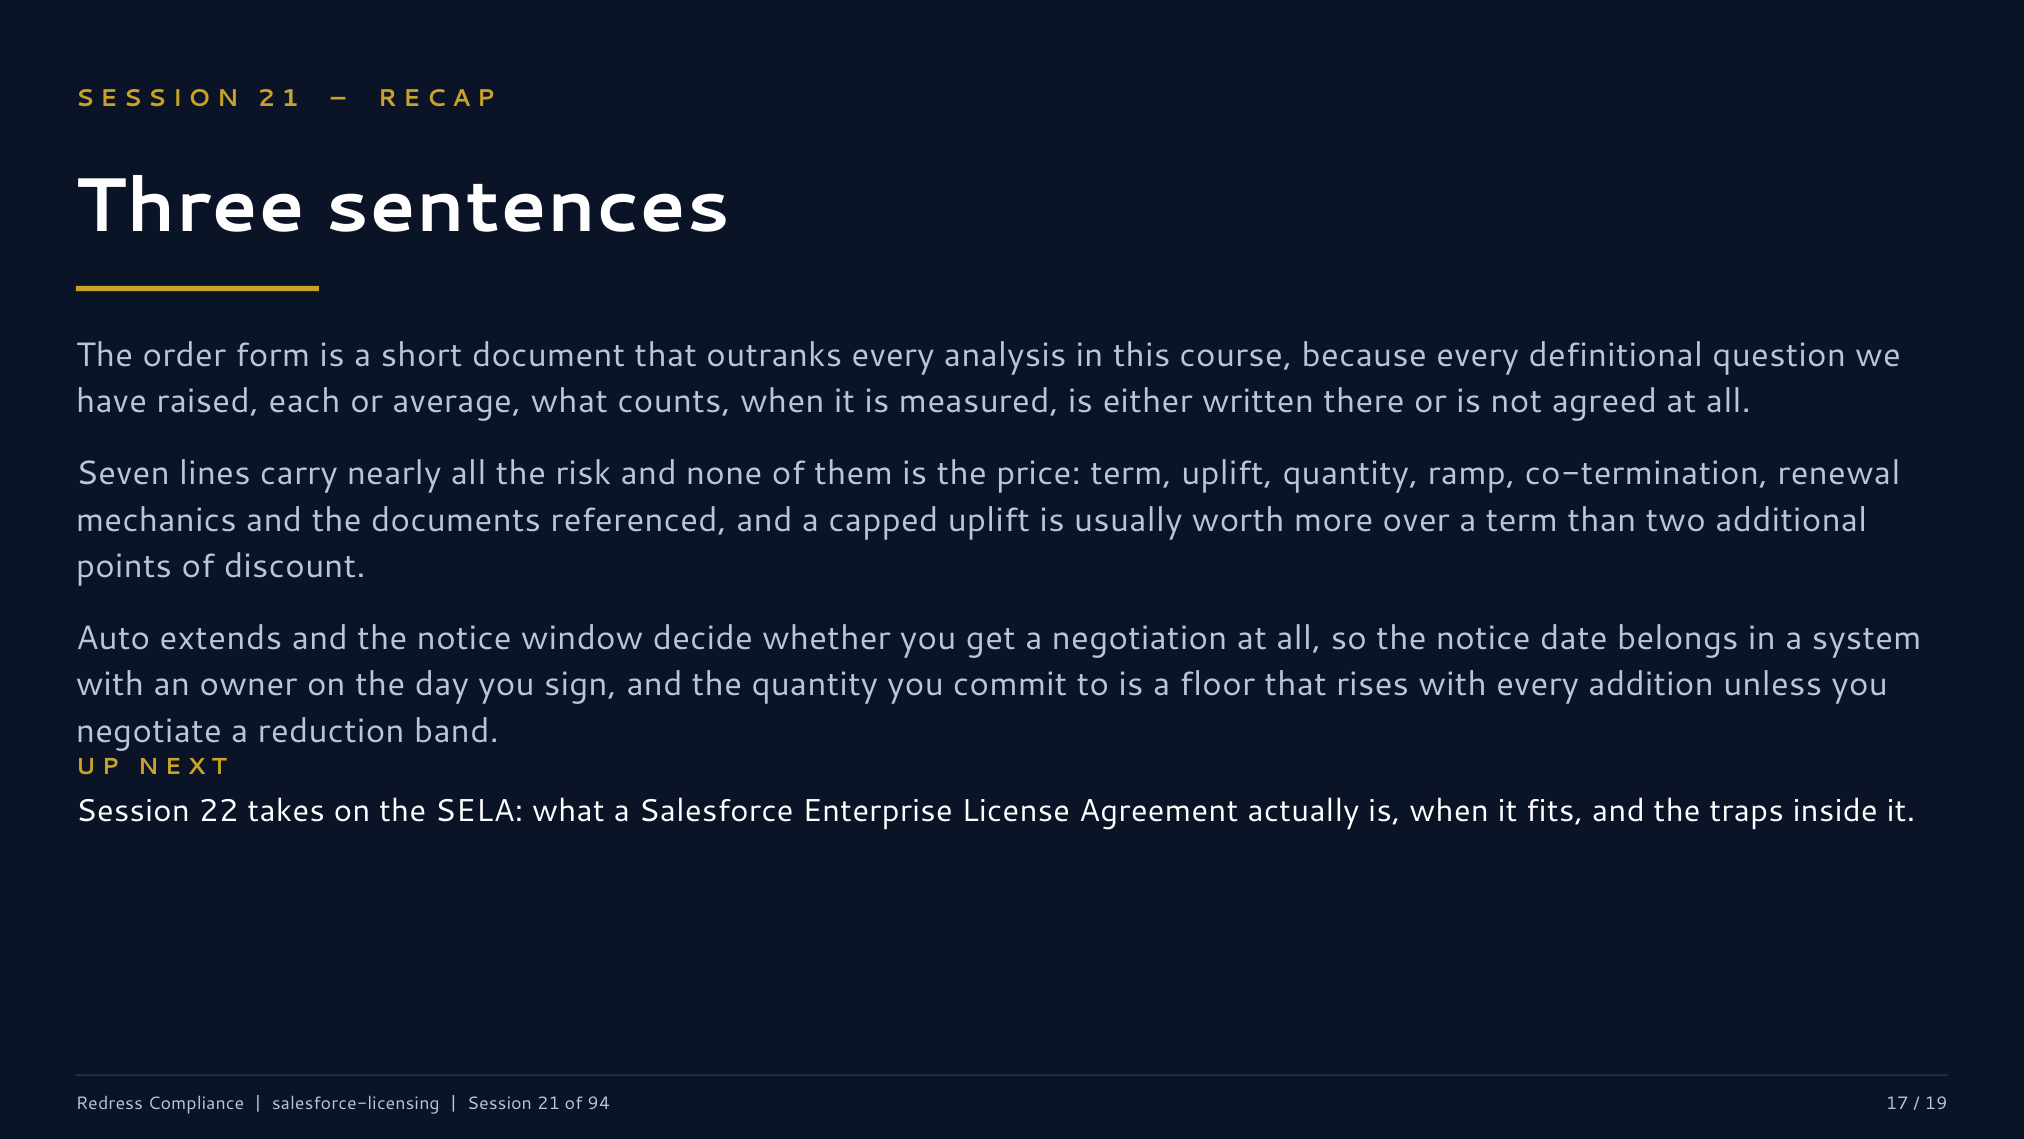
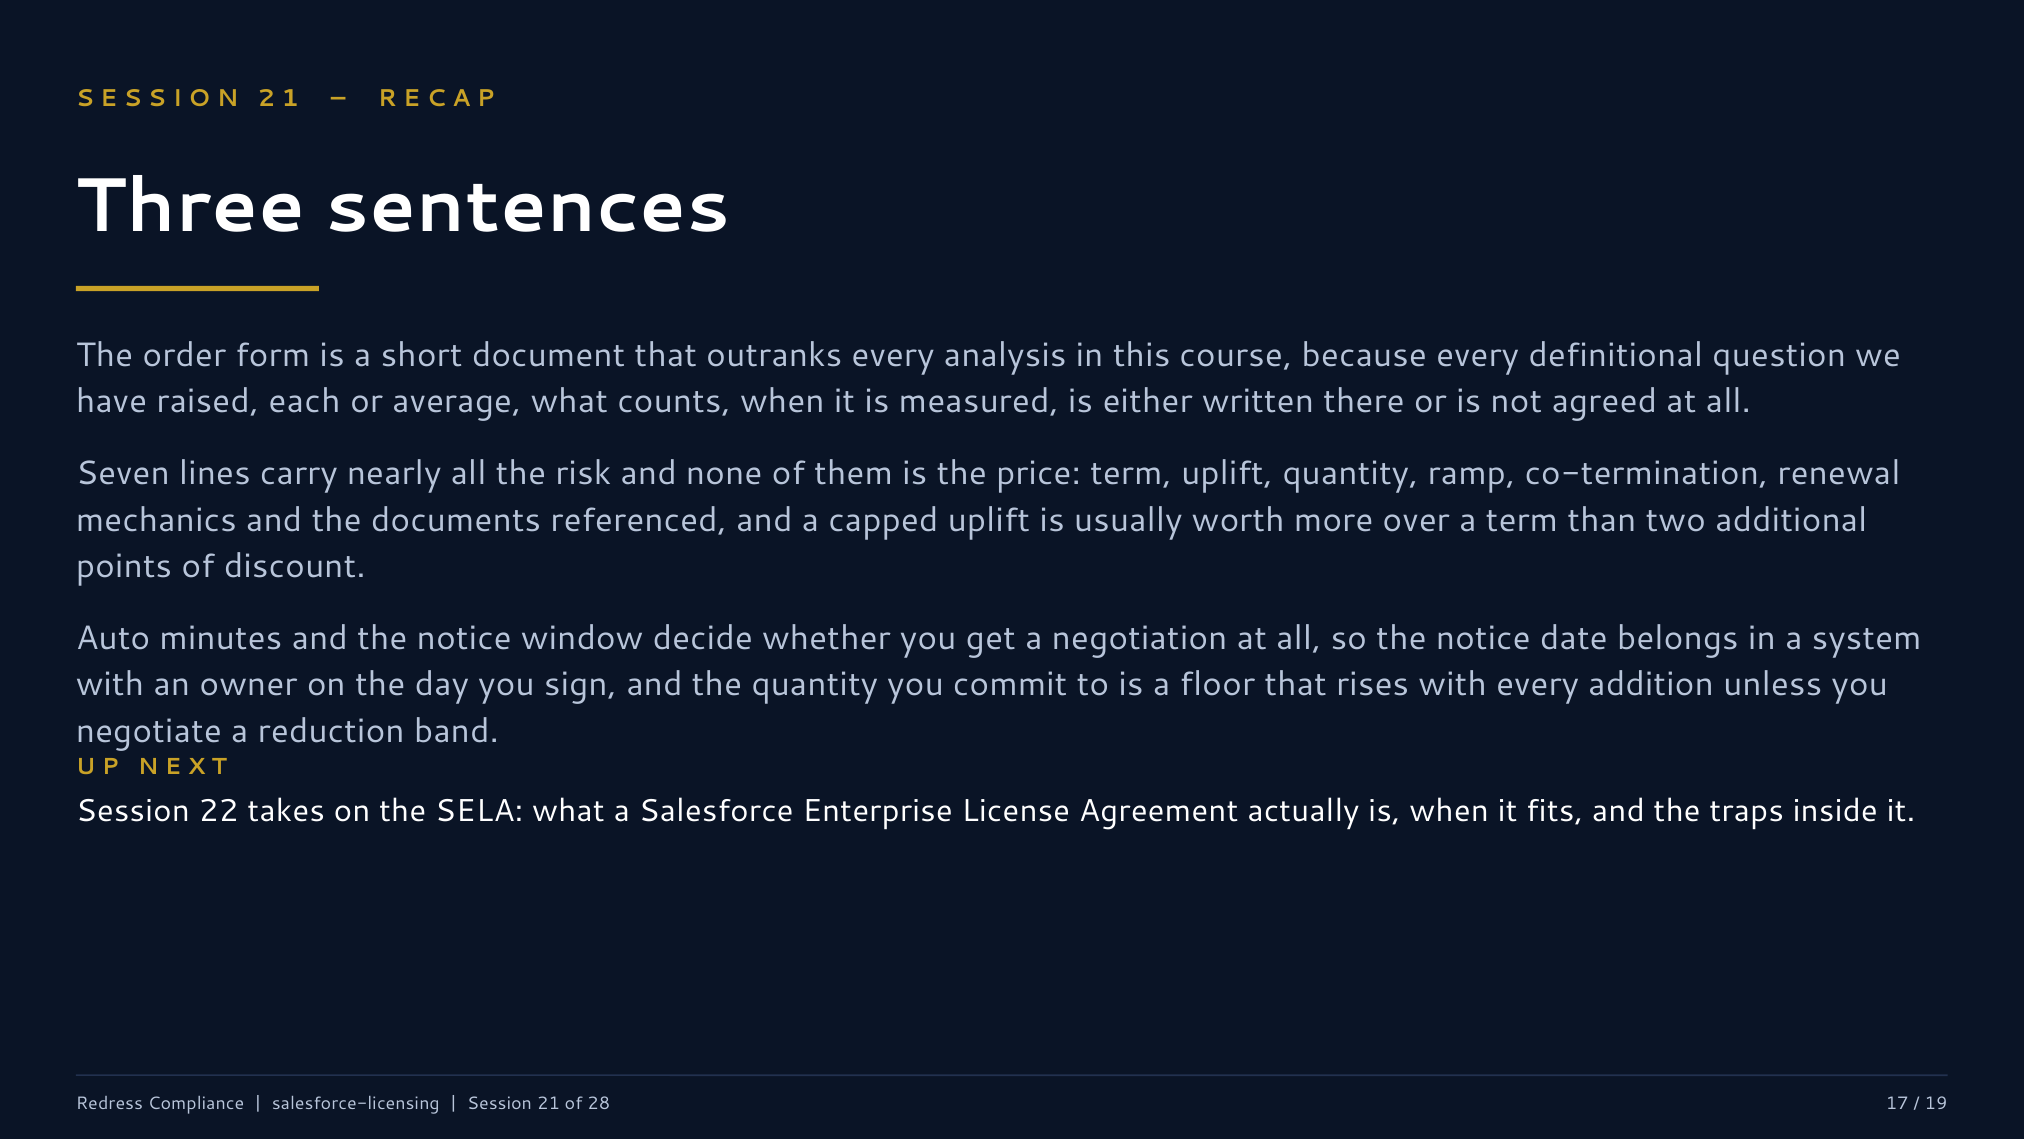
extends: extends -> minutes (221, 638)
94: 94 -> 28 (599, 1103)
